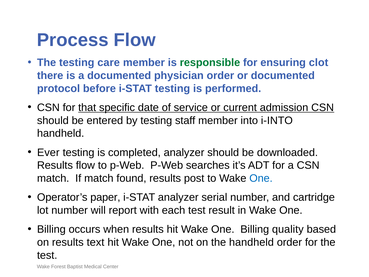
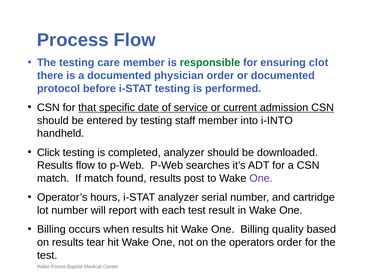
Ever: Ever -> Click (48, 152)
One colour: blue -> purple (261, 178)
paper: paper -> hours (105, 197)
text: text -> tear (96, 242)
the handheld: handheld -> operators (252, 242)
